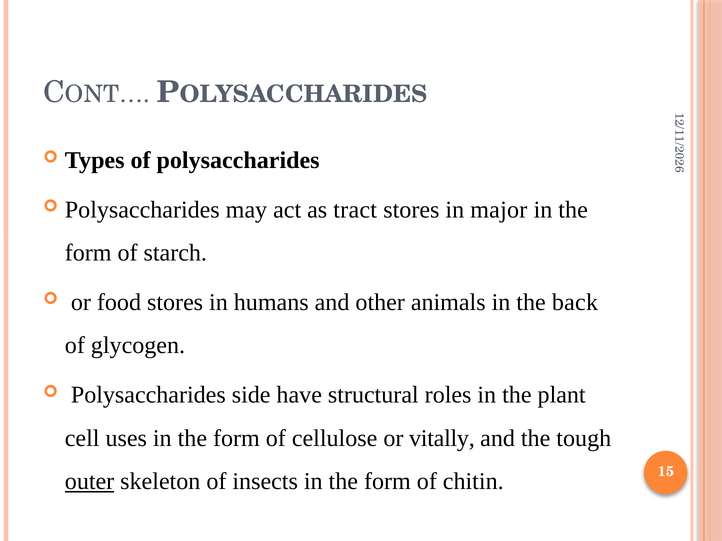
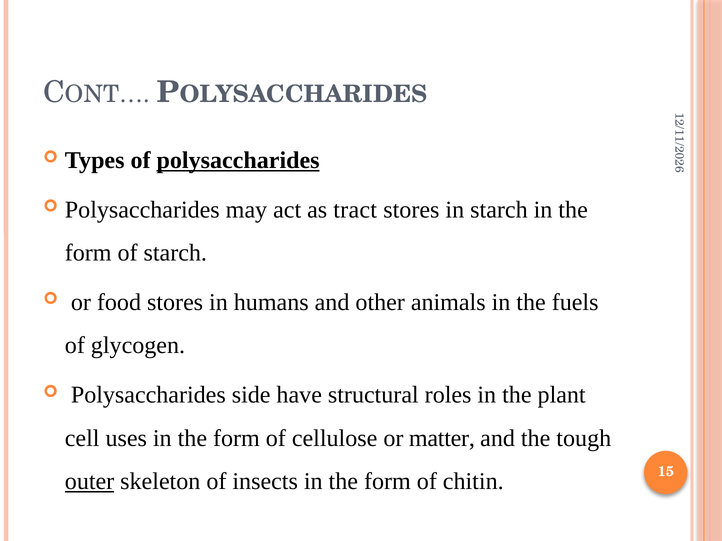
polysaccharides underline: none -> present (238, 160)
in major: major -> starch (499, 210)
back: back -> fuels (575, 302)
vitally: vitally -> matter (442, 438)
